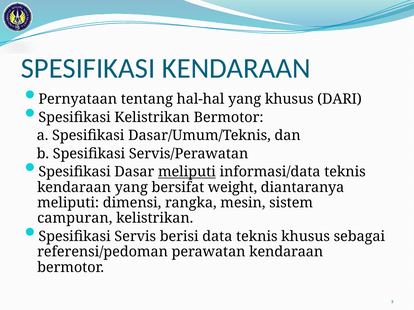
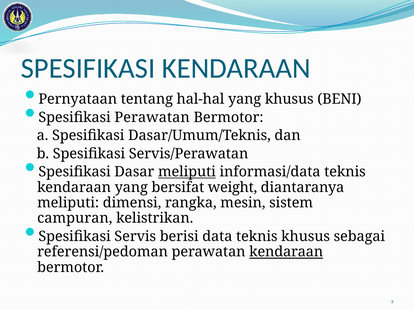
DARI: DARI -> BENI (339, 99)
Spesifikasi Kelistrikan: Kelistrikan -> Perawatan (152, 117)
kendaraan underline: none -> present (286, 252)
